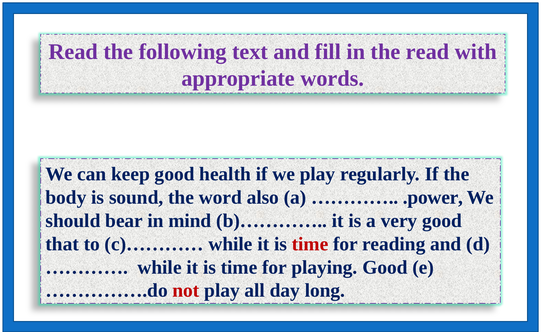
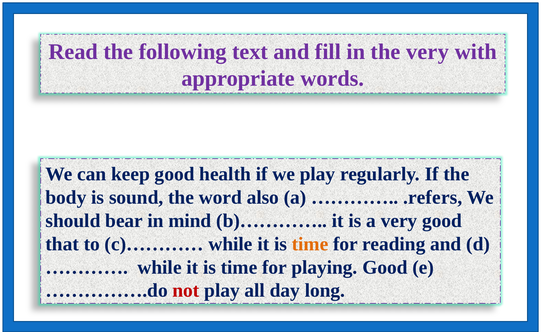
the read: read -> very (427, 52)
.power: .power -> .refers (433, 197)
time colour: red -> orange (310, 244)
